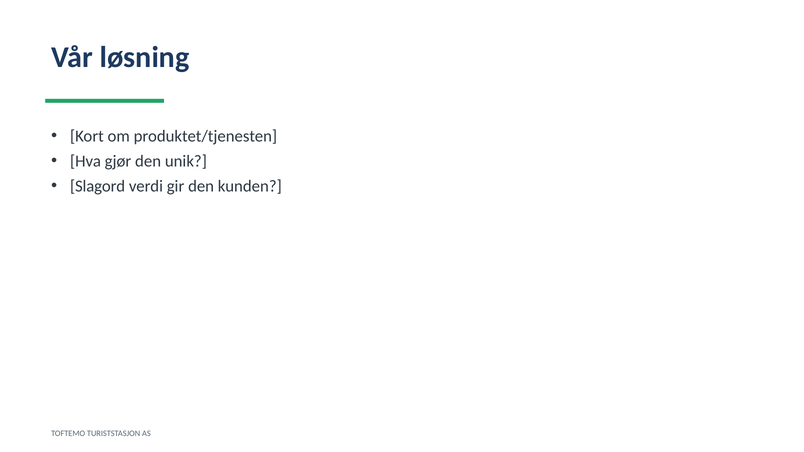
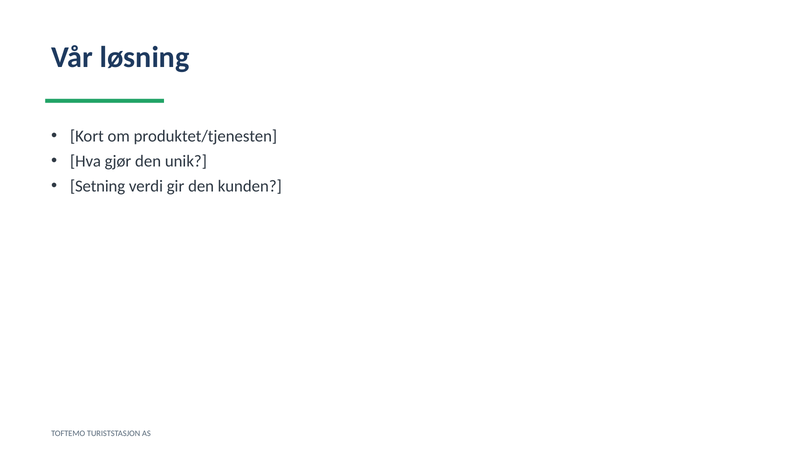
Slagord: Slagord -> Setning (98, 186)
